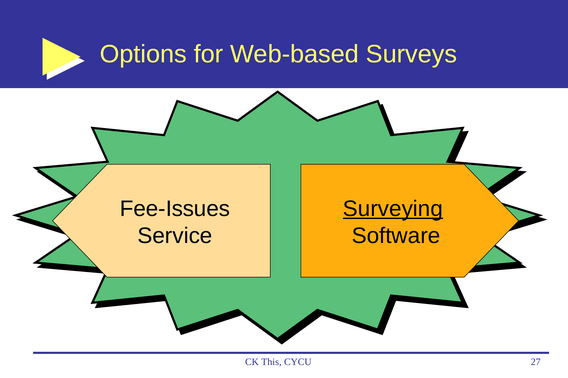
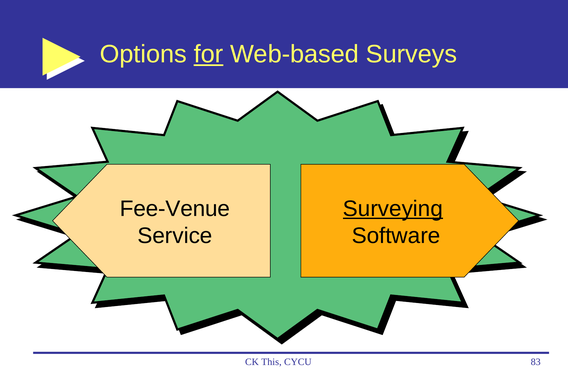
for underline: none -> present (208, 54)
Fee-Issues: Fee-Issues -> Fee-Venue (175, 209)
27: 27 -> 83 (536, 362)
